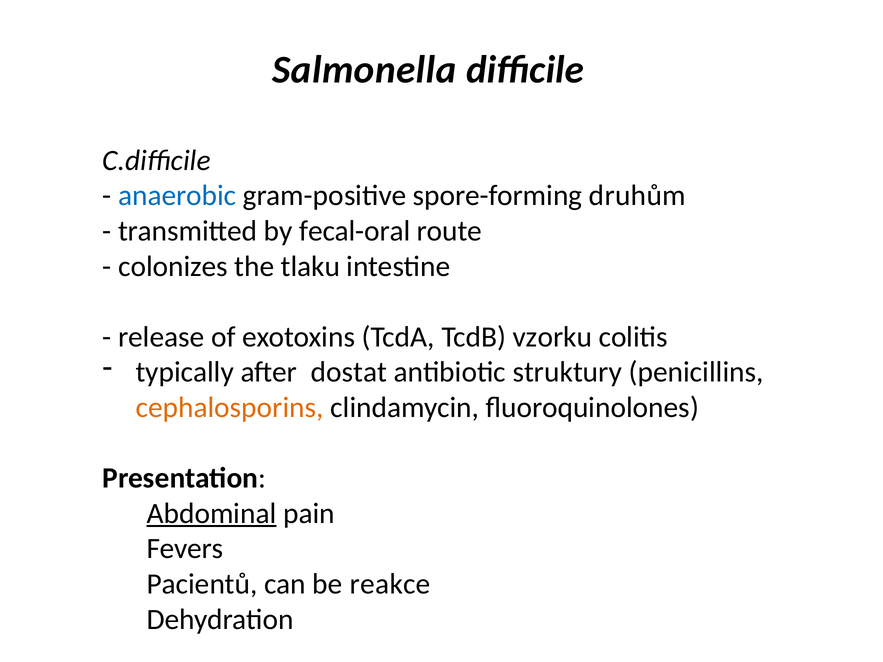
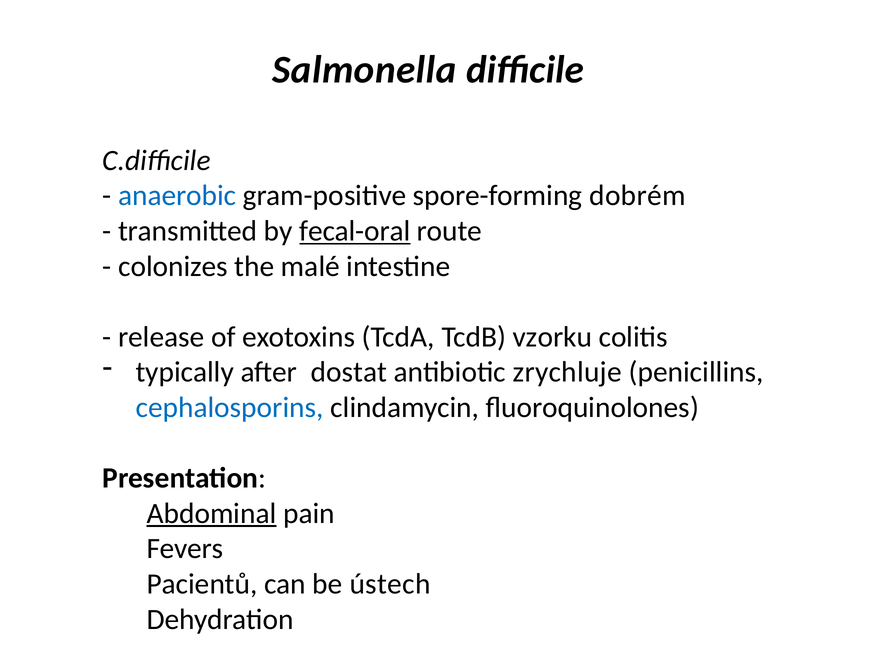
druhům: druhům -> dobrém (637, 196)
fecal-oral underline: none -> present (355, 231)
tlaku: tlaku -> malé (310, 266)
struktury: struktury -> zrychluje (567, 372)
cephalosporins colour: orange -> blue (230, 408)
reakce: reakce -> ústech (390, 584)
